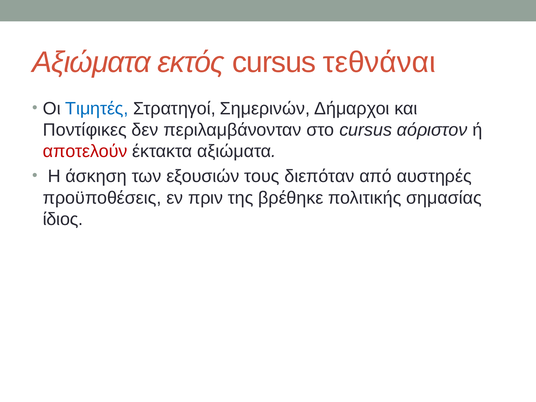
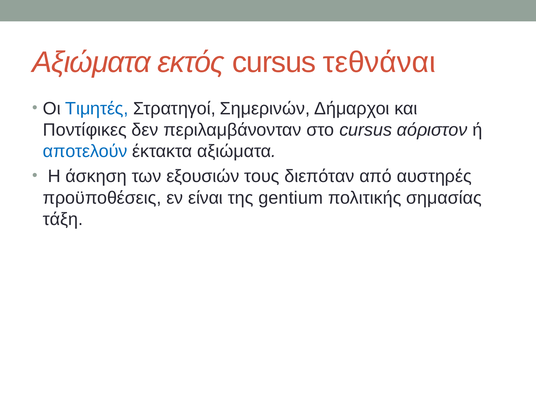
αποτελούν colour: red -> blue (85, 151)
πριν: πριν -> είναι (206, 198)
βρέθηκε: βρέθηκε -> gentium (291, 198)
ίδιος: ίδιος -> τάξη (63, 219)
